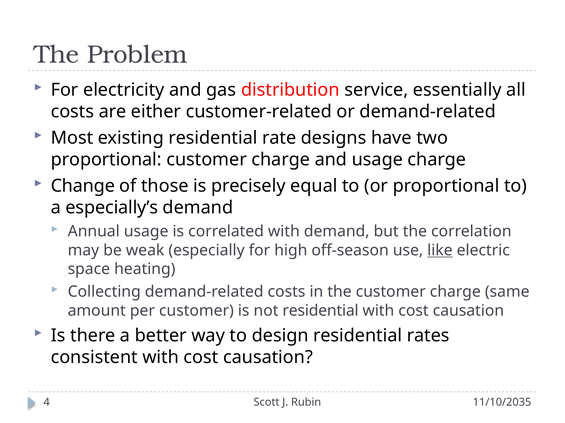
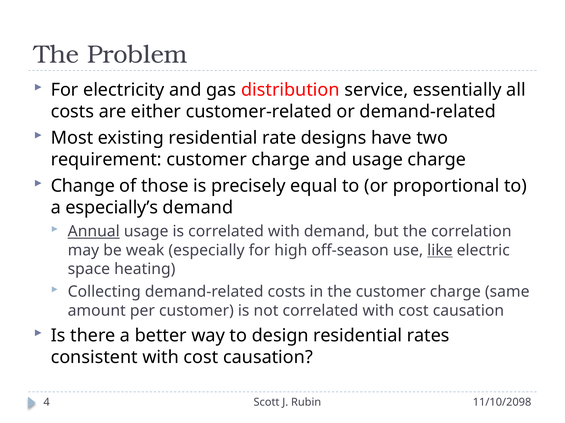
proportional: proportional -> requirement (106, 160)
Annual underline: none -> present (94, 232)
not residential: residential -> correlated (320, 311)
11/10/2035: 11/10/2035 -> 11/10/2098 (502, 403)
